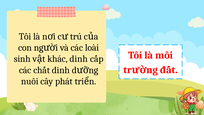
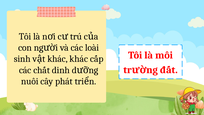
khác dinh: dinh -> khác (79, 59)
